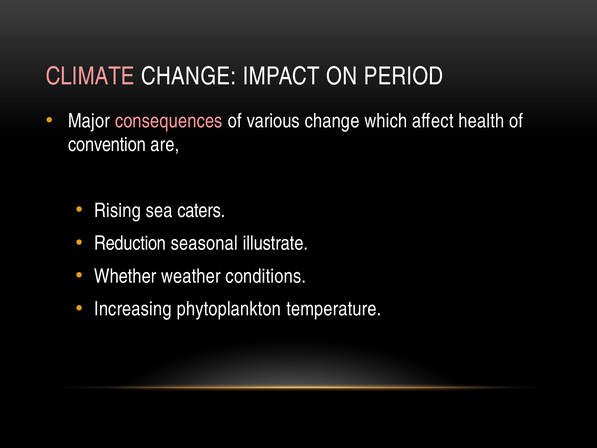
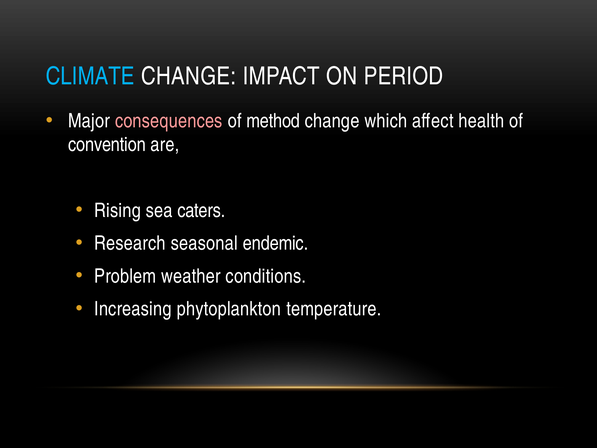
CLIMATE colour: pink -> light blue (90, 76)
various: various -> method (273, 121)
Reduction: Reduction -> Research (130, 243)
illustrate: illustrate -> endemic (276, 243)
Whether: Whether -> Problem (125, 276)
